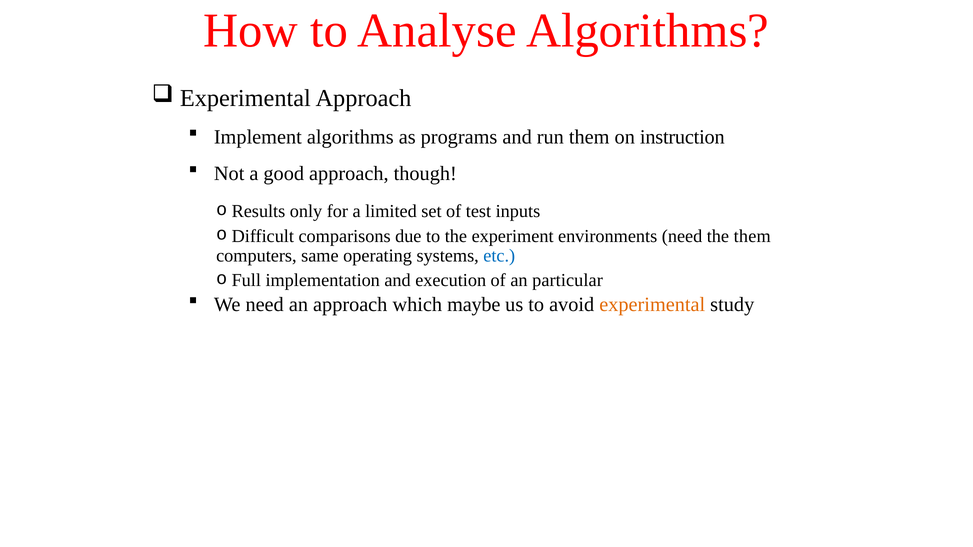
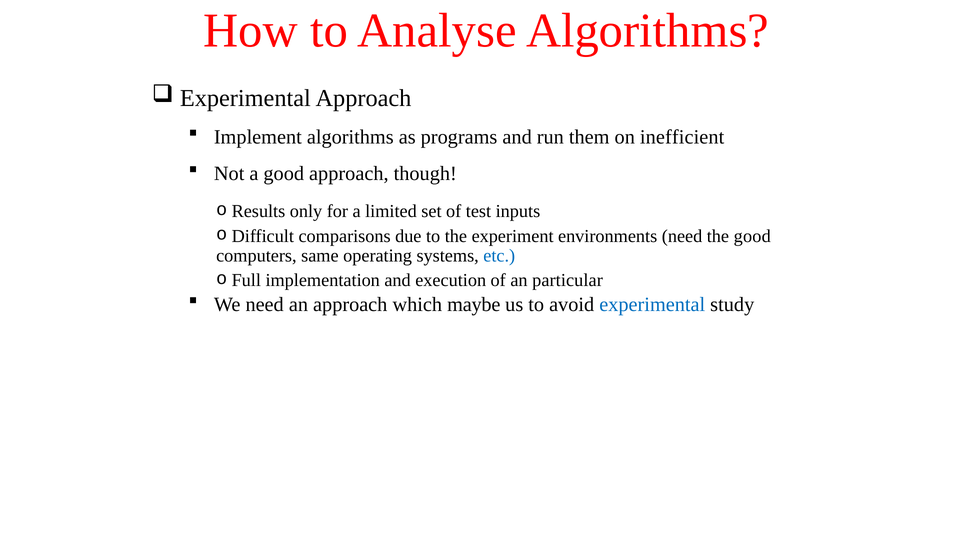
instruction: instruction -> inefficient (682, 137)
the them: them -> good (752, 236)
experimental colour: orange -> blue (652, 305)
